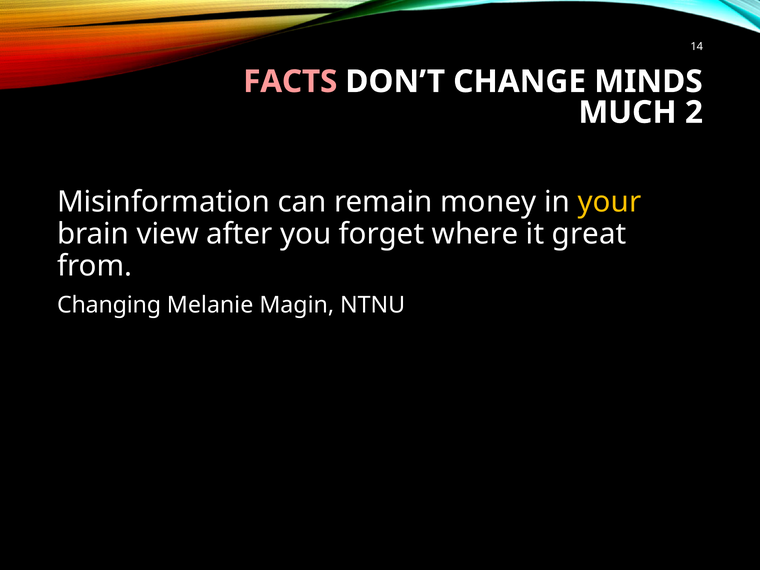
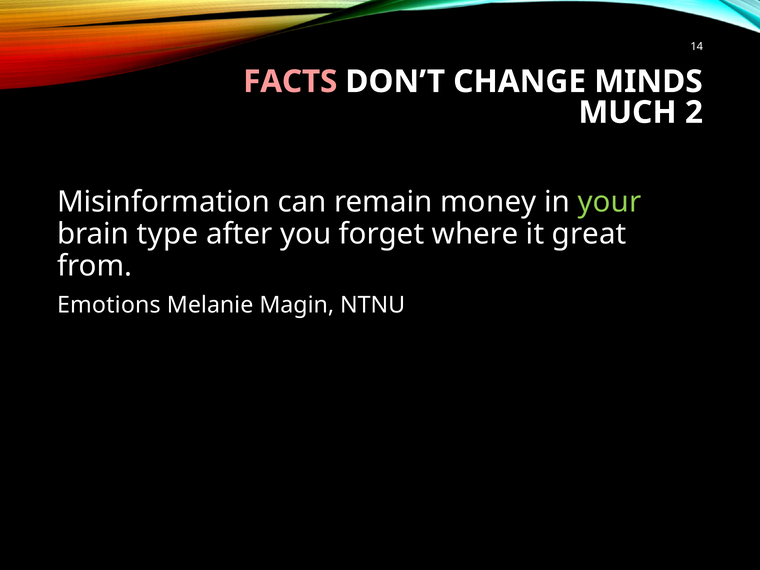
your colour: yellow -> light green (610, 202)
view: view -> type (168, 234)
Changing: Changing -> Emotions (109, 305)
